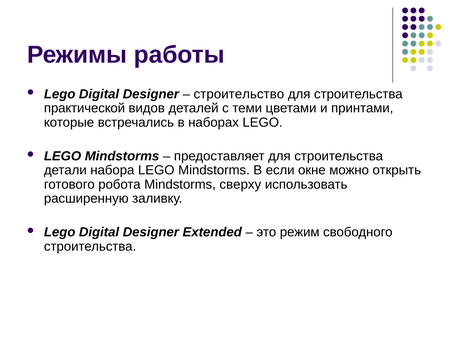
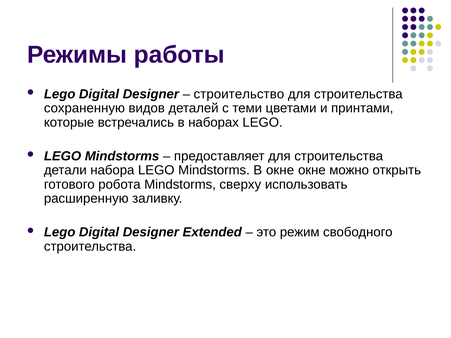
практической: практической -> сохраненную (84, 108)
В если: если -> окне (280, 170)
